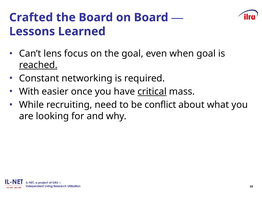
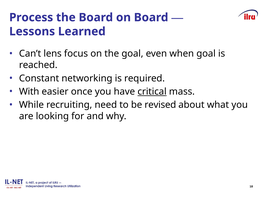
Crafted: Crafted -> Process (31, 17)
reached underline: present -> none (38, 65)
conflict: conflict -> revised (160, 105)
